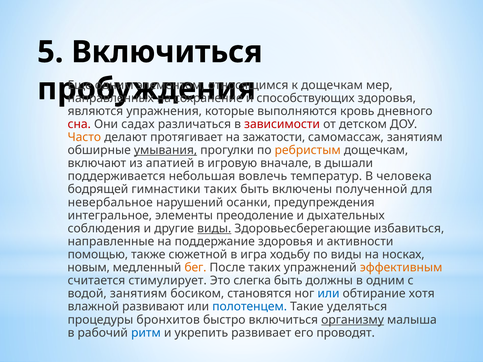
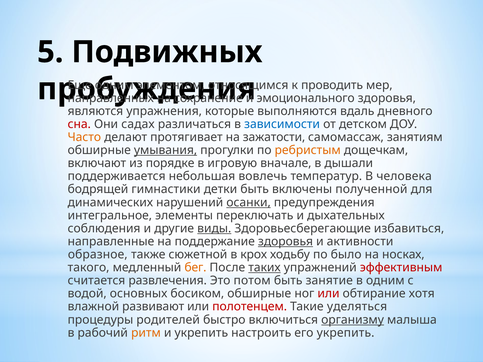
5 Включиться: Включиться -> Подвижных (167, 52)
к дощечкам: дощечкам -> проводить (332, 85)
способствующих: способствующих -> эмоционального (306, 98)
кровь: кровь -> вдаль (357, 111)
зависимости colour: red -> blue (282, 124)
апатией: апатией -> порядке (170, 163)
гимнастики таких: таких -> детки (220, 189)
невербальное: невербальное -> динамических (110, 203)
осанки underline: none -> present (249, 203)
преодоление: преодоление -> переключать (255, 216)
здоровья underline: none -> present (286, 242)
помощью: помощью -> образное (98, 255)
игра: игра -> крох (254, 255)
по виды: виды -> было (346, 255)
новым: новым -> такого (89, 268)
таких underline: none -> present (264, 268)
эффективным colour: orange -> red (401, 268)
стимулирует: стимулирует -> развлечения (168, 281)
слегка: слегка -> потом (252, 281)
должны: должны -> занятие (329, 281)
водой занятиям: занятиям -> основных (139, 294)
босиком становятся: становятся -> обширные (259, 294)
или colour: blue -> red (329, 294)
полотенцем colour: blue -> red (250, 307)
бронхитов: бронхитов -> родителей (168, 320)
ритм colour: blue -> orange (146, 333)
развивает: развивает -> настроить (261, 333)
его проводят: проводят -> укрепить (346, 333)
